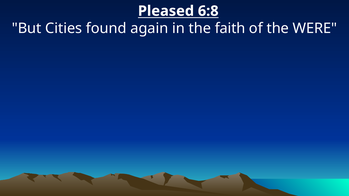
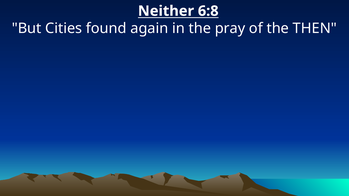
Pleased: Pleased -> Neither (166, 11)
faith: faith -> pray (230, 28)
WERE: WERE -> THEN (315, 28)
